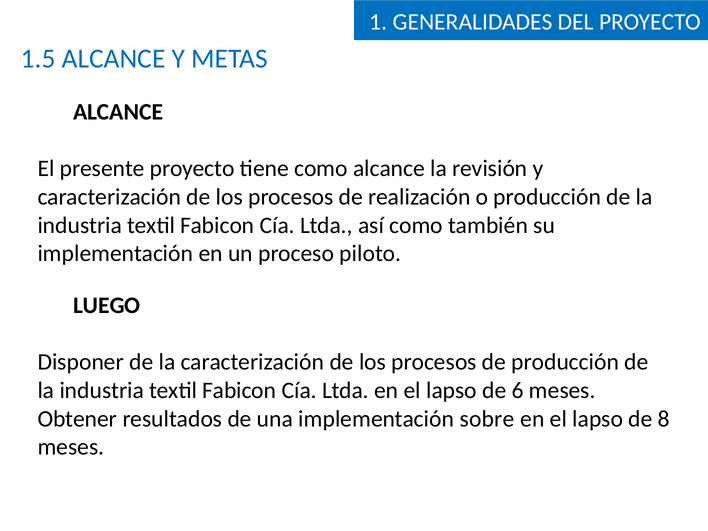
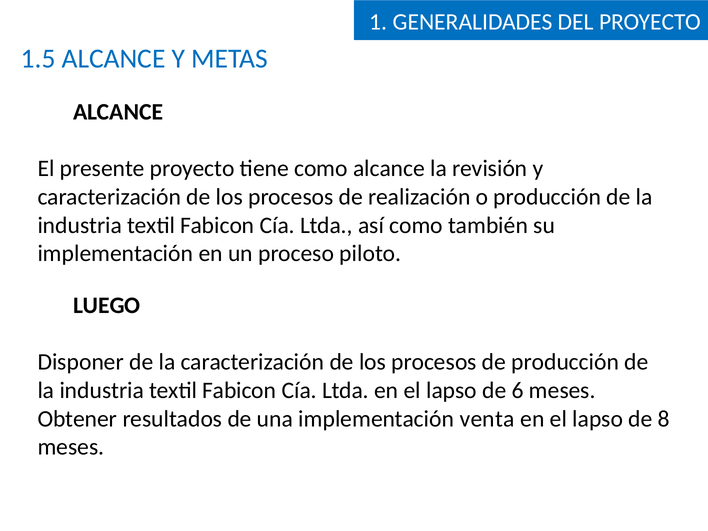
sobre: sobre -> venta (487, 419)
